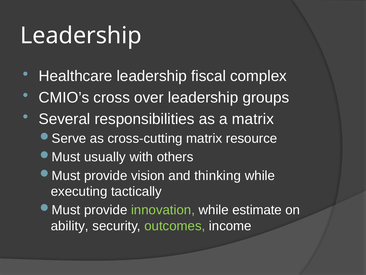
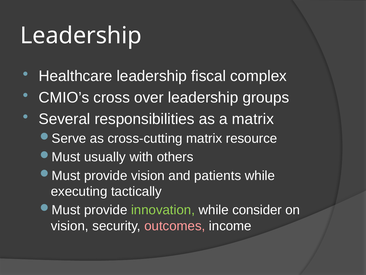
thinking: thinking -> patients (218, 175)
estimate: estimate -> consider (257, 210)
ability: ability -> vision (70, 226)
outcomes colour: light green -> pink (175, 226)
